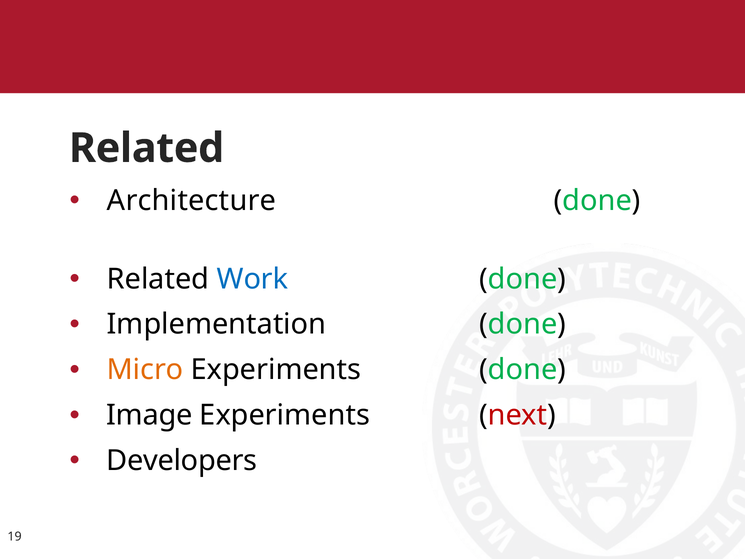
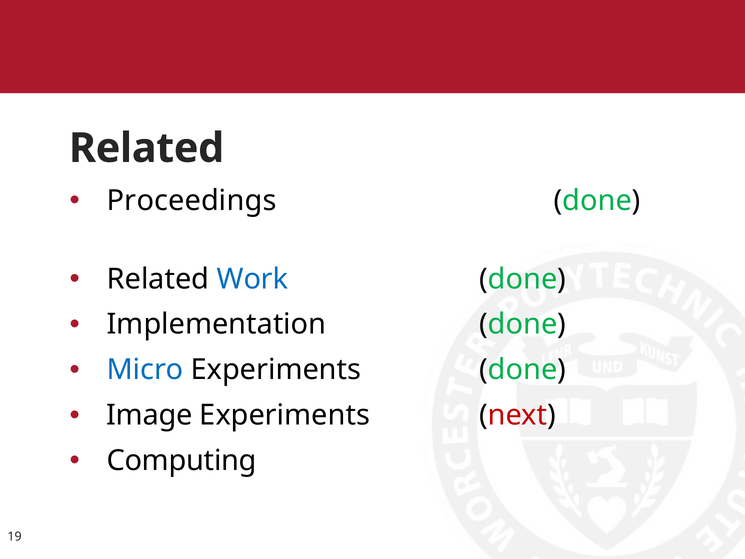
Architecture: Architecture -> Proceedings (192, 201)
Micro colour: orange -> blue (145, 370)
Developers: Developers -> Computing (182, 460)
